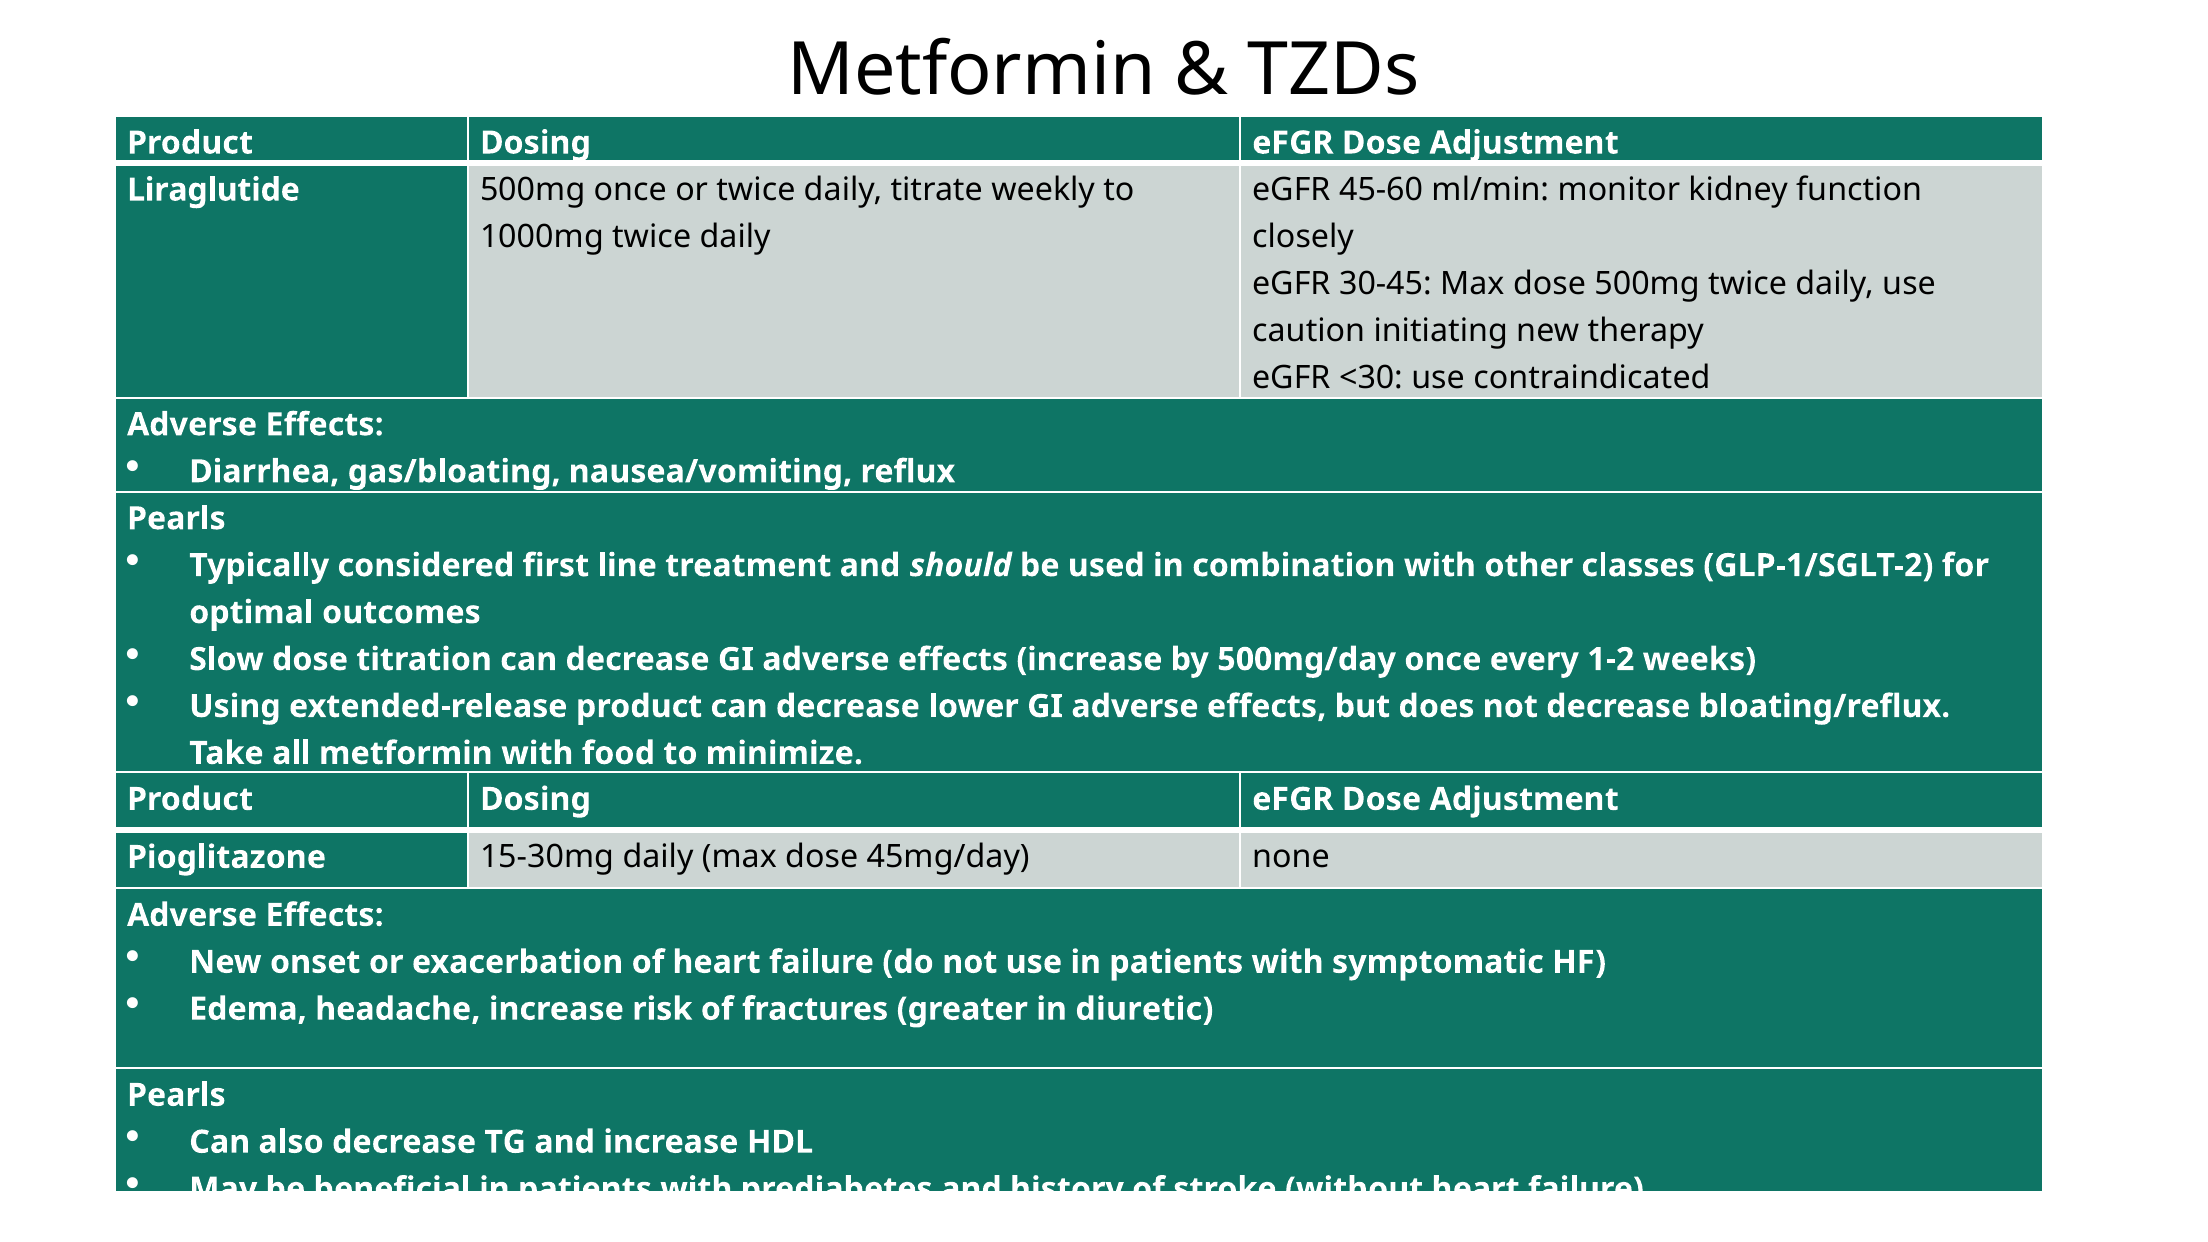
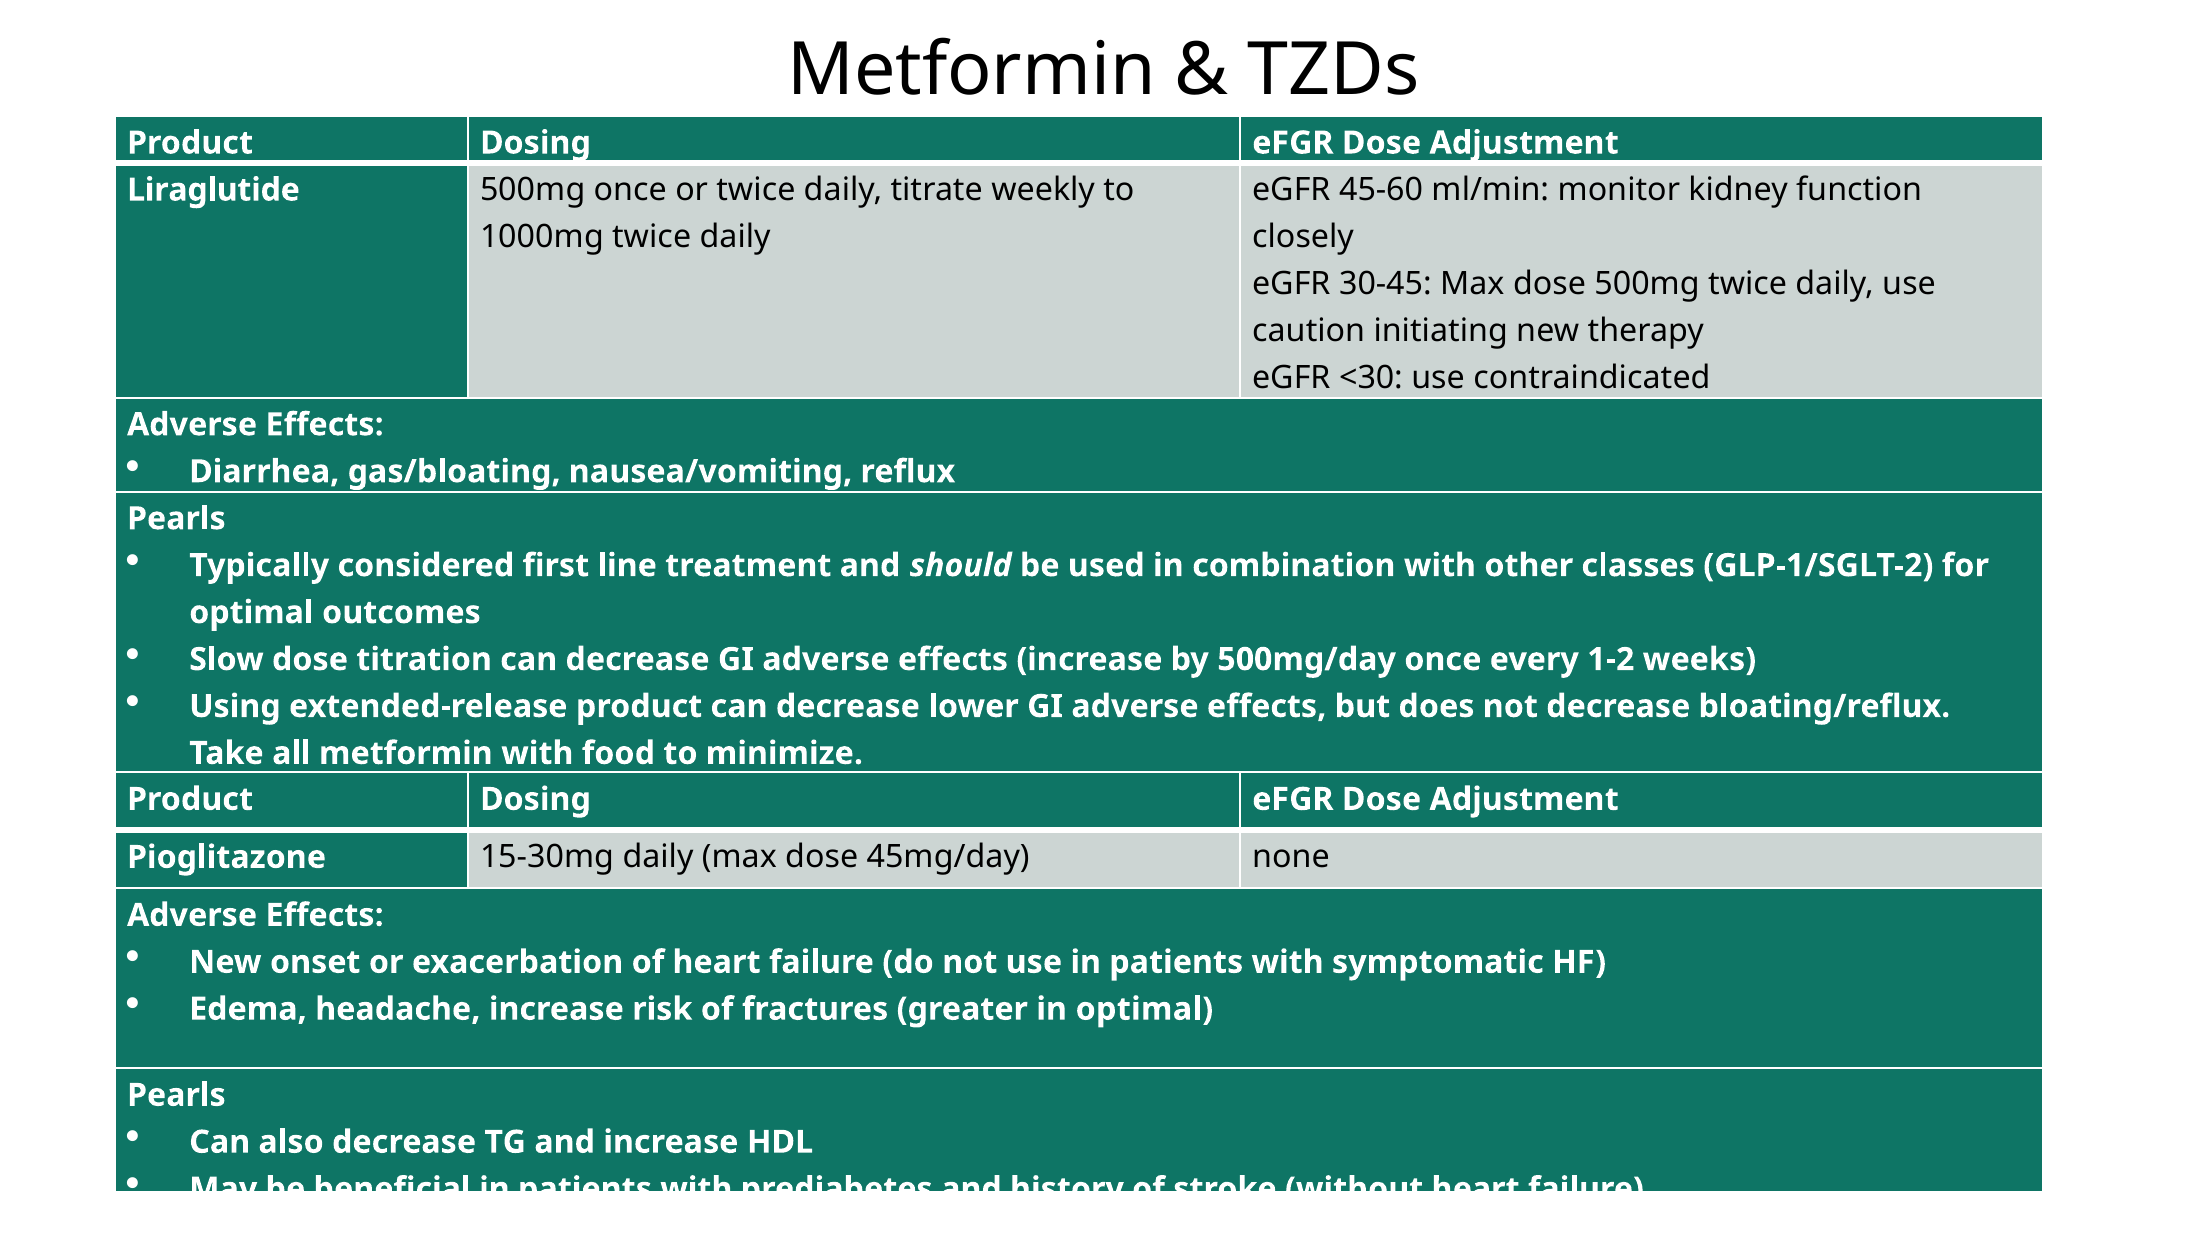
in diuretic: diuretic -> optimal (1144, 1009)
